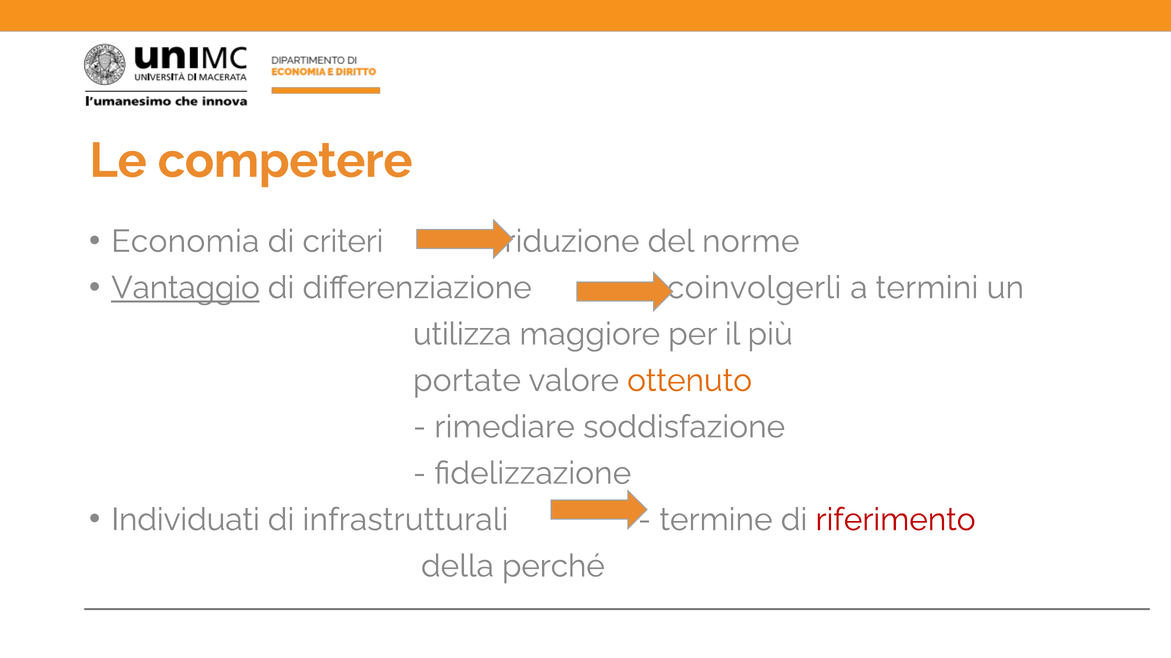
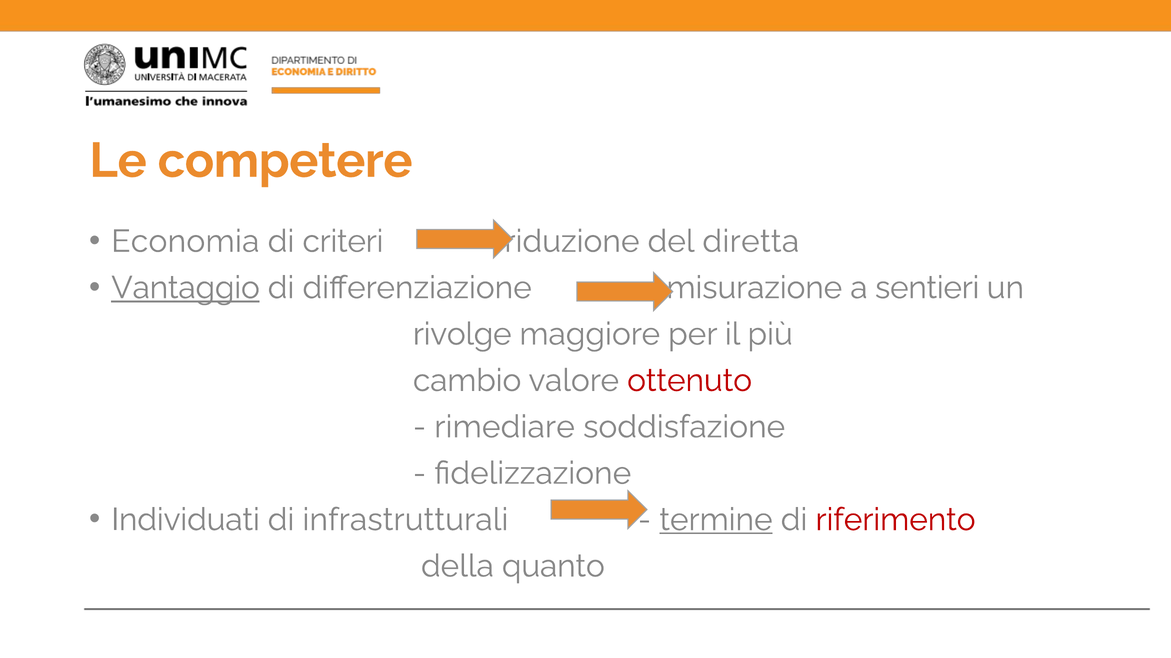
norme: norme -> diretta (751, 242)
coinvolgerli: coinvolgerli -> misurazione (754, 288)
termini: termini -> sentieri (927, 288)
utilizza: utilizza -> rivolge (462, 334)
portate: portate -> cambio (467, 381)
ottenuto colour: orange -> red (690, 381)
termine underline: none -> present (716, 520)
perché: perché -> quanto (553, 567)
